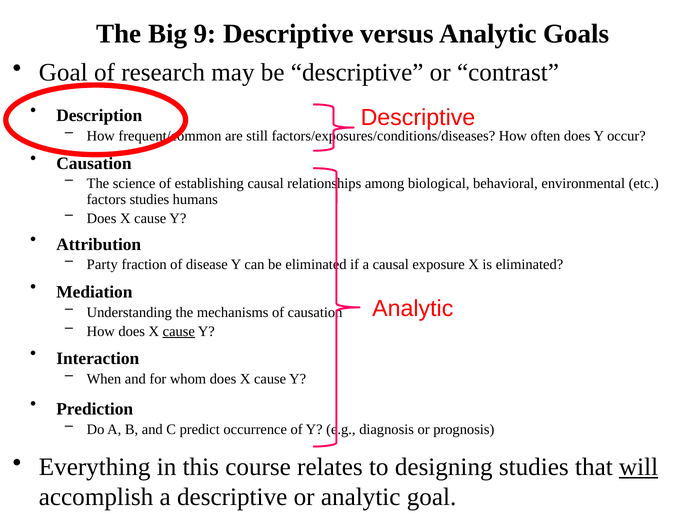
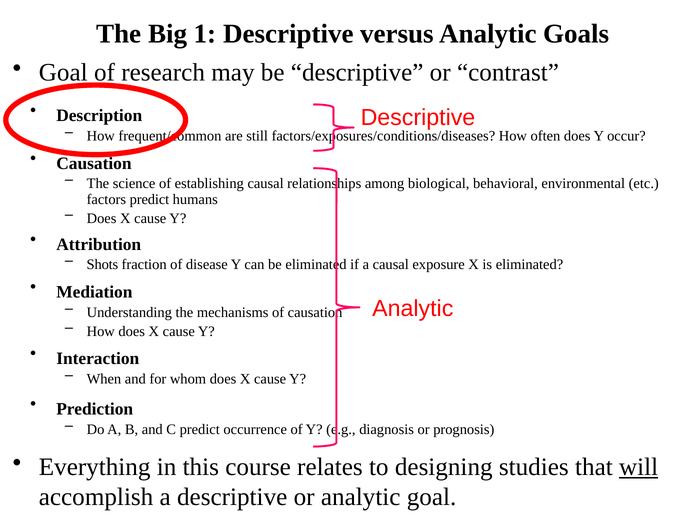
9: 9 -> 1 (205, 34)
factors studies: studies -> predict (149, 199)
Party: Party -> Shots (102, 265)
cause underline: present -> none (179, 331)
